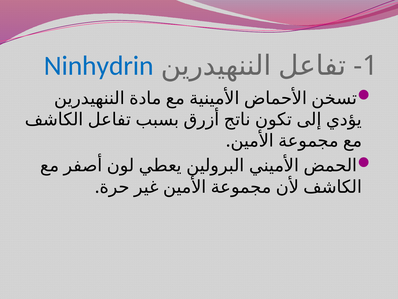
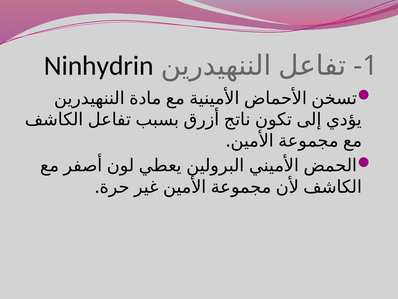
Ninhydrin colour: blue -> black (99, 66)
